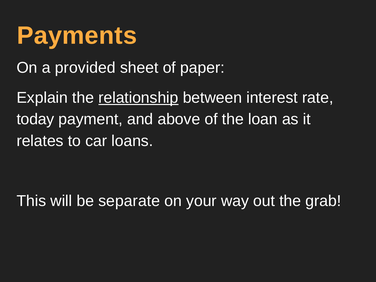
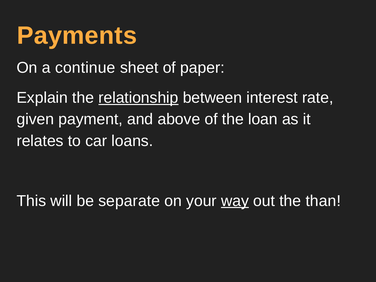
provided: provided -> continue (85, 68)
today: today -> given (35, 119)
way underline: none -> present (235, 201)
grab: grab -> than (323, 201)
